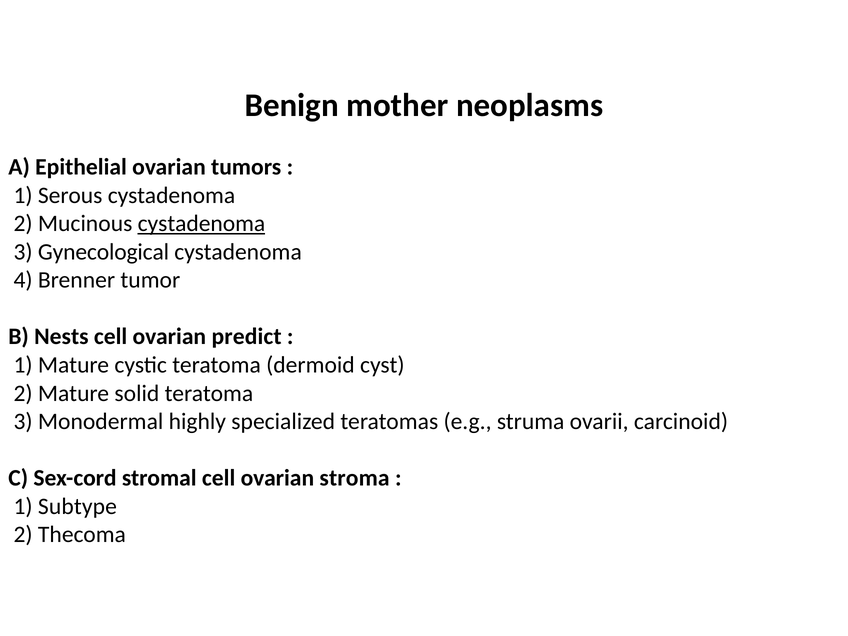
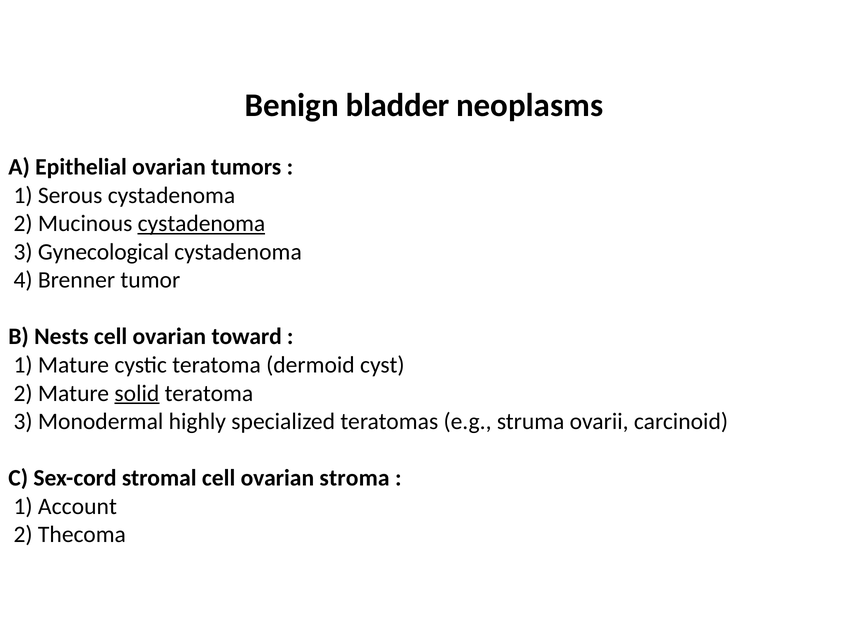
mother: mother -> bladder (398, 105)
predict: predict -> toward (247, 337)
solid underline: none -> present (137, 393)
Subtype: Subtype -> Account (77, 506)
